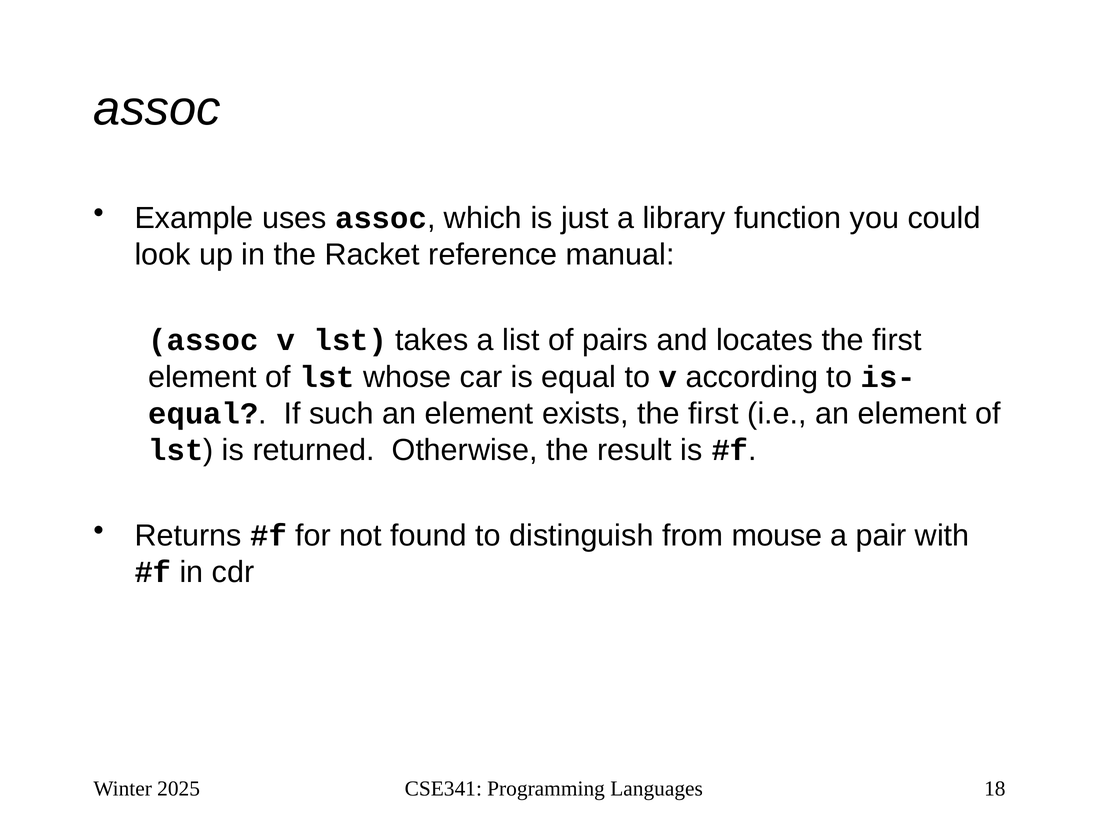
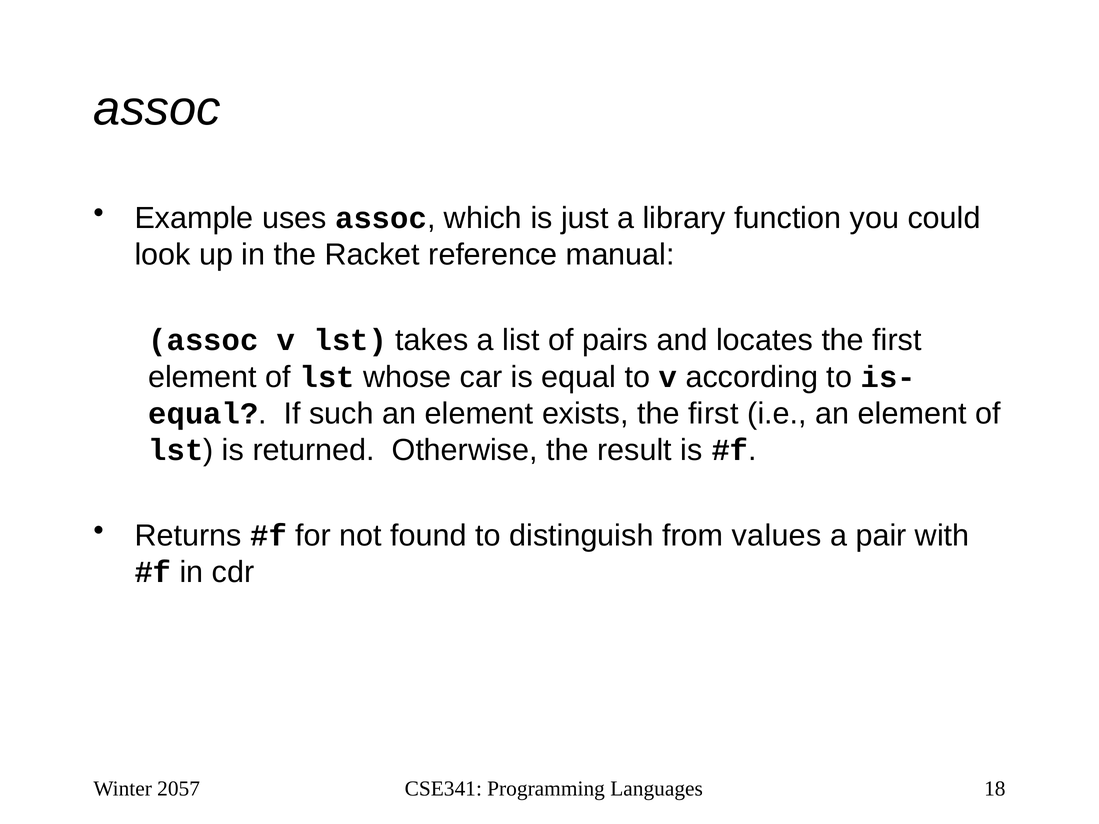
mouse: mouse -> values (777, 536)
2025: 2025 -> 2057 (179, 789)
